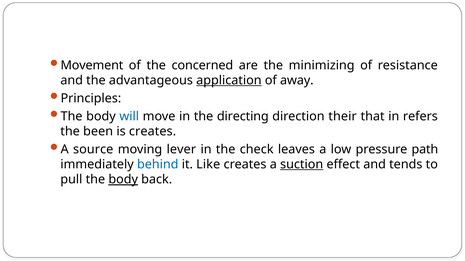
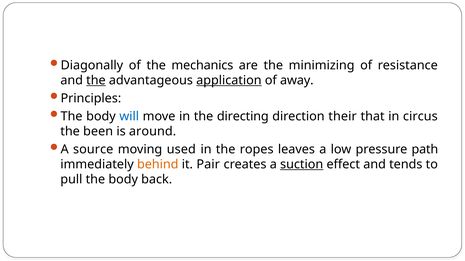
Movement: Movement -> Diagonally (92, 65)
concerned: concerned -> mechanics (202, 65)
the underline: none -> present (96, 81)
refers: refers -> circus (420, 116)
is creates: creates -> around (153, 132)
lever: lever -> used (181, 150)
check: check -> ropes (257, 150)
behind colour: blue -> orange (158, 165)
Like: Like -> Pair (208, 165)
body underline: present -> none (123, 180)
